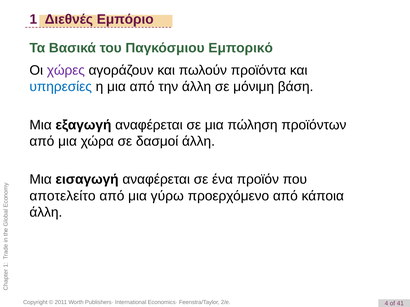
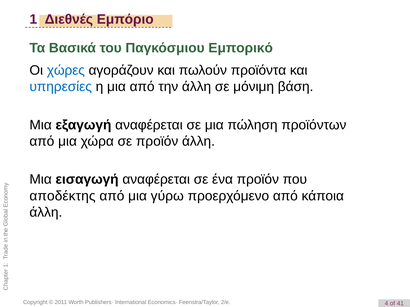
χώρες colour: purple -> blue (66, 70)
σε δασμοί: δασμοί -> προϊόν (157, 141)
αποτελείτο: αποτελείτο -> αποδέκτης (62, 196)
